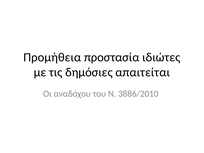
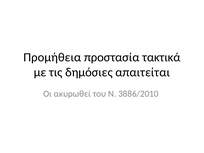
ιδιώτες: ιδιώτες -> τακτικά (161, 57)
αναδόχου: αναδόχου -> ακυρωθεί (72, 94)
